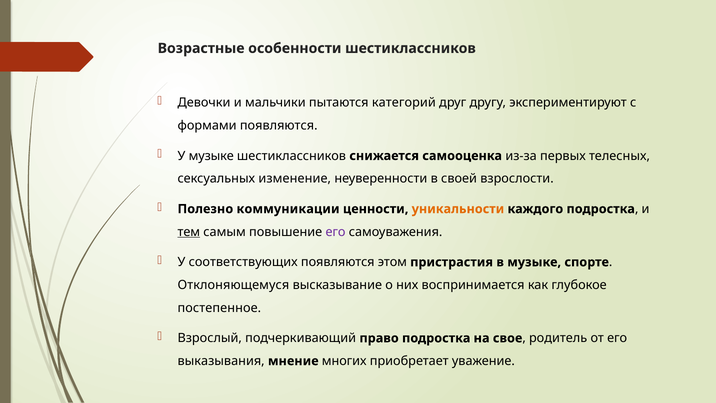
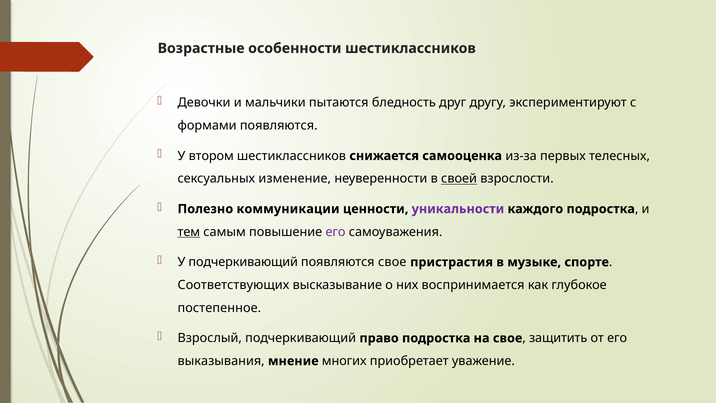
категорий: категорий -> бледность (404, 103)
У музыке: музыке -> втором (211, 156)
своей underline: none -> present (459, 179)
уникальности colour: orange -> purple (458, 209)
У соответствующих: соответствующих -> подчеркивающий (243, 262)
появляются этом: этом -> свое (392, 262)
Отклоняющемуся: Отклоняющемуся -> Соответствующих (233, 285)
родитель: родитель -> защитить (558, 338)
